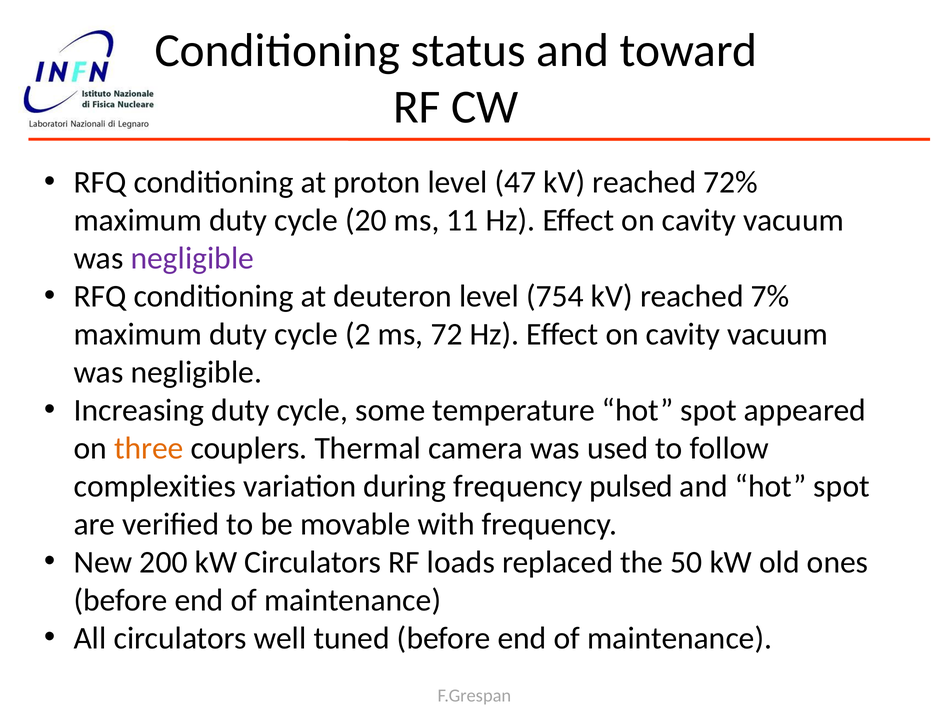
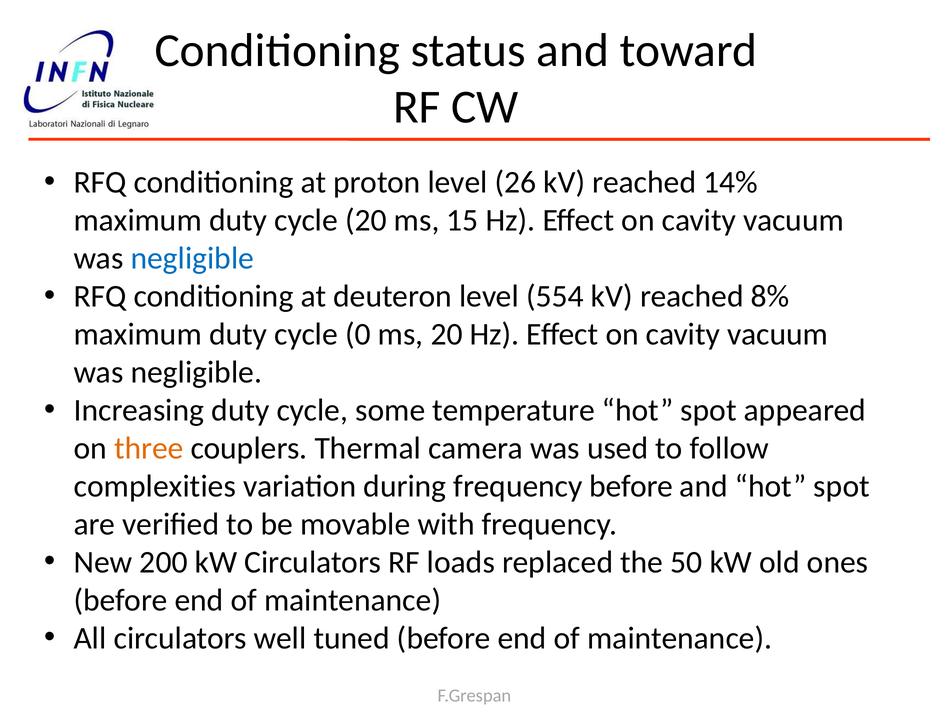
47: 47 -> 26 (515, 182)
72%: 72% -> 14% (731, 182)
11: 11 -> 15 (462, 220)
negligible colour: purple -> blue (192, 258)
754: 754 -> 554 (555, 296)
7%: 7% -> 8% (770, 296)
2: 2 -> 0 (358, 334)
ms 72: 72 -> 20 (447, 334)
frequency pulsed: pulsed -> before (631, 486)
